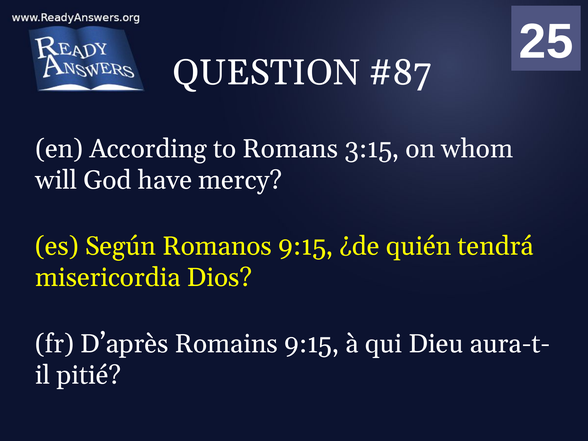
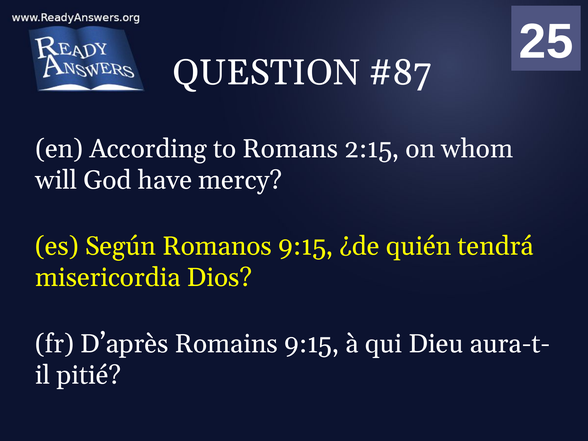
3:15: 3:15 -> 2:15 (372, 149)
